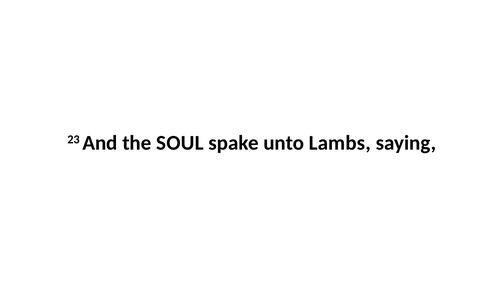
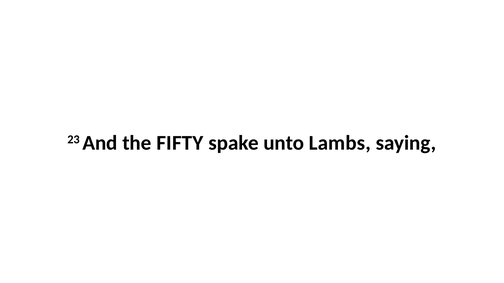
SOUL: SOUL -> FIFTY (180, 143)
